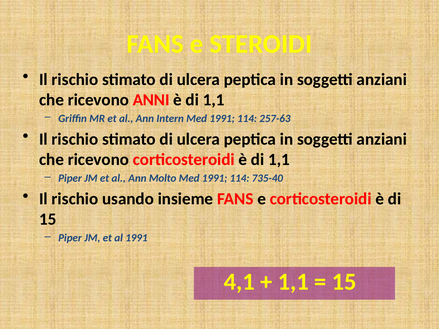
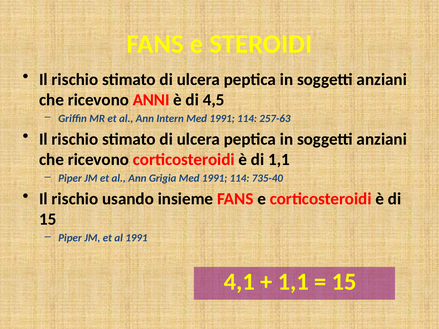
1,1: 1,1 -> 4,5 (214, 100)
Molto: Molto -> Grigia (163, 178)
